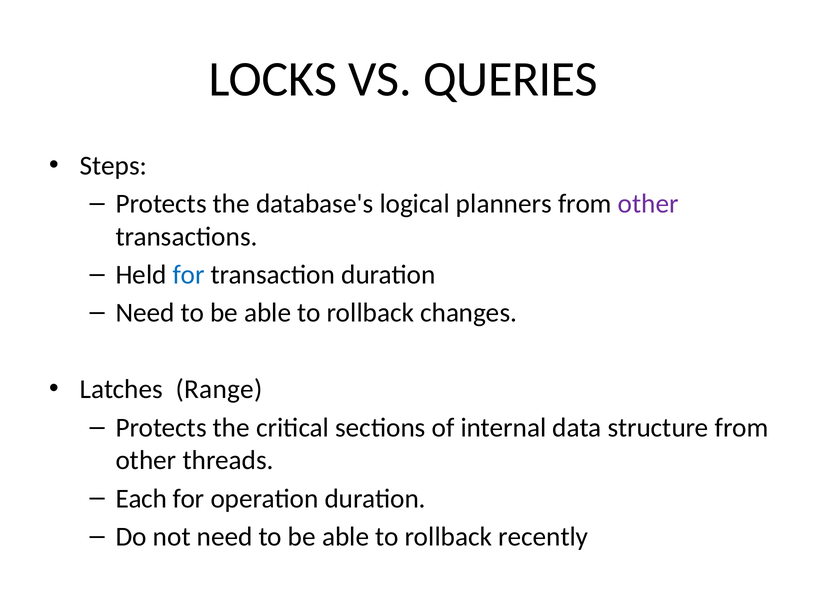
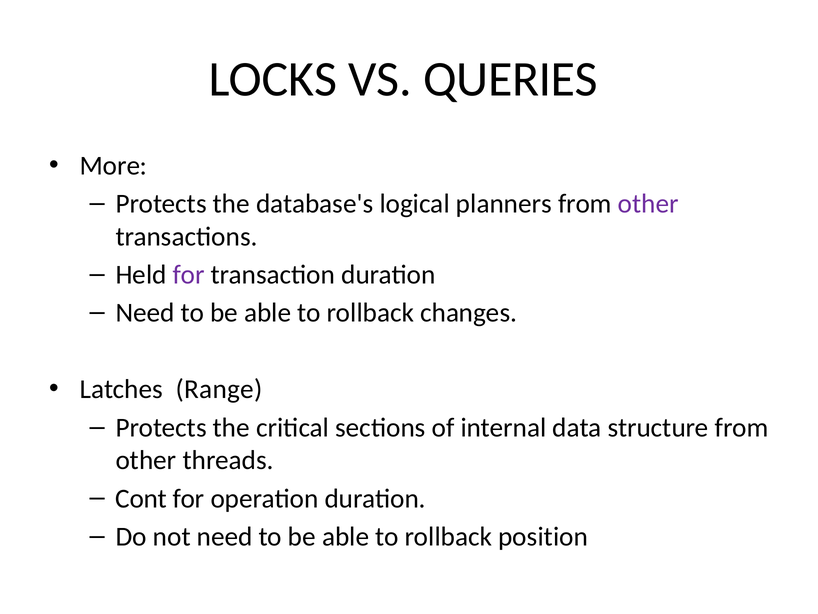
Steps: Steps -> More (114, 166)
for colour: blue -> purple (189, 275)
Each: Each -> Cont (141, 498)
recently: recently -> position (543, 536)
